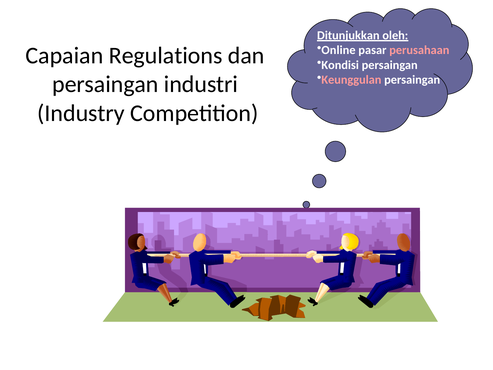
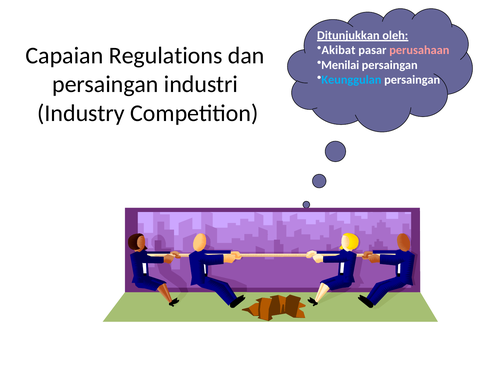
Online: Online -> Akibat (338, 50)
Kondisi: Kondisi -> Menilai (340, 65)
Keunggulan colour: pink -> light blue (351, 80)
